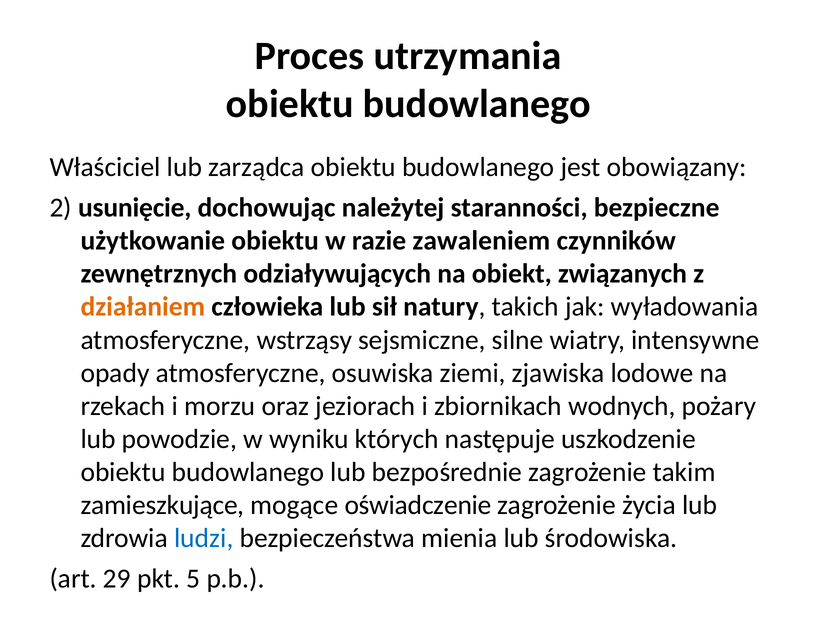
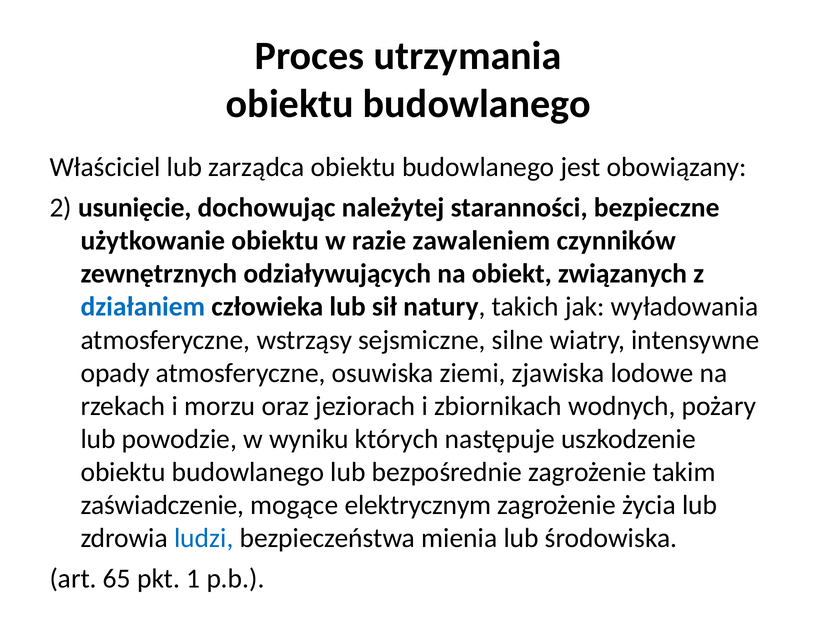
działaniem colour: orange -> blue (143, 307)
zamieszkujące: zamieszkujące -> zaświadczenie (162, 505)
oświadczenie: oświadczenie -> elektrycznym (418, 505)
29: 29 -> 65 (117, 578)
5: 5 -> 1 (193, 578)
